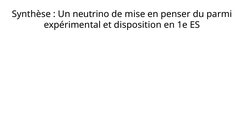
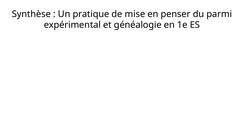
neutrino: neutrino -> pratique (91, 14)
disposition: disposition -> généalogie (138, 25)
